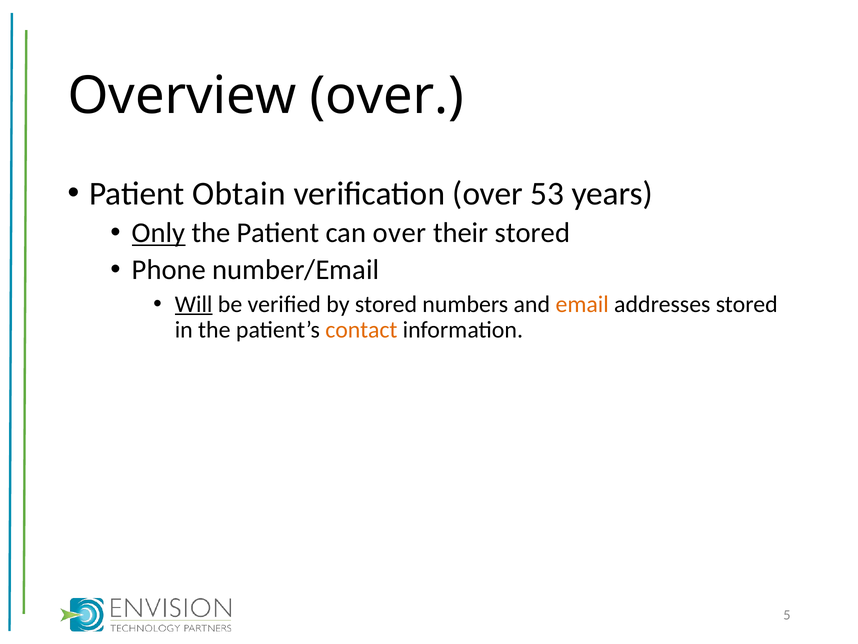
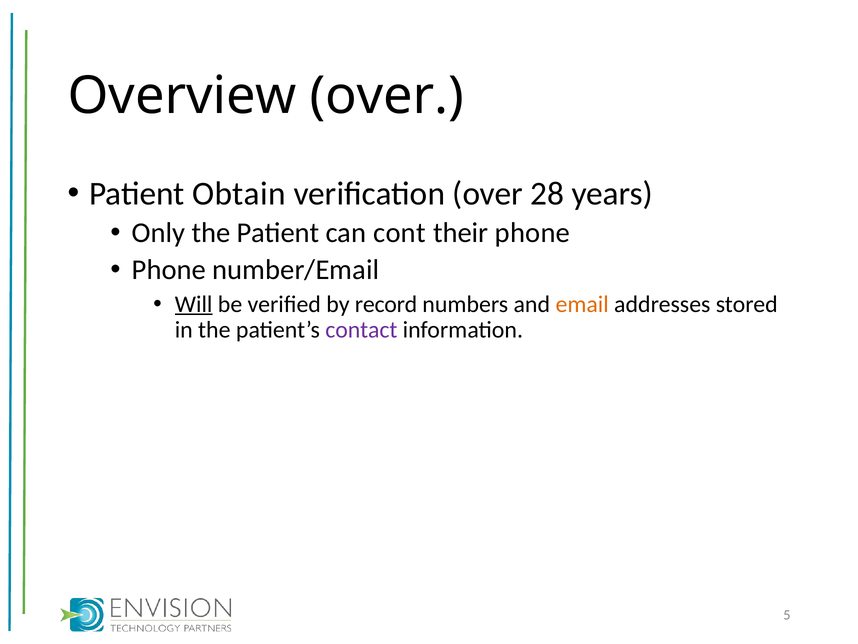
53: 53 -> 28 (547, 193)
Only underline: present -> none (159, 233)
can over: over -> cont (400, 233)
their stored: stored -> phone (532, 233)
by stored: stored -> record (386, 304)
contact colour: orange -> purple (361, 330)
